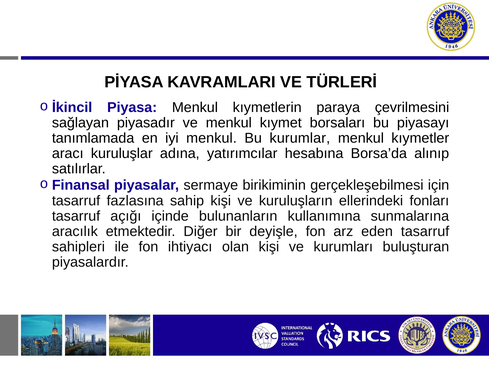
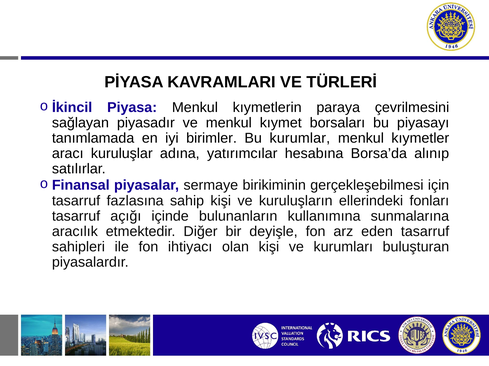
iyi menkul: menkul -> birimler (212, 138)
